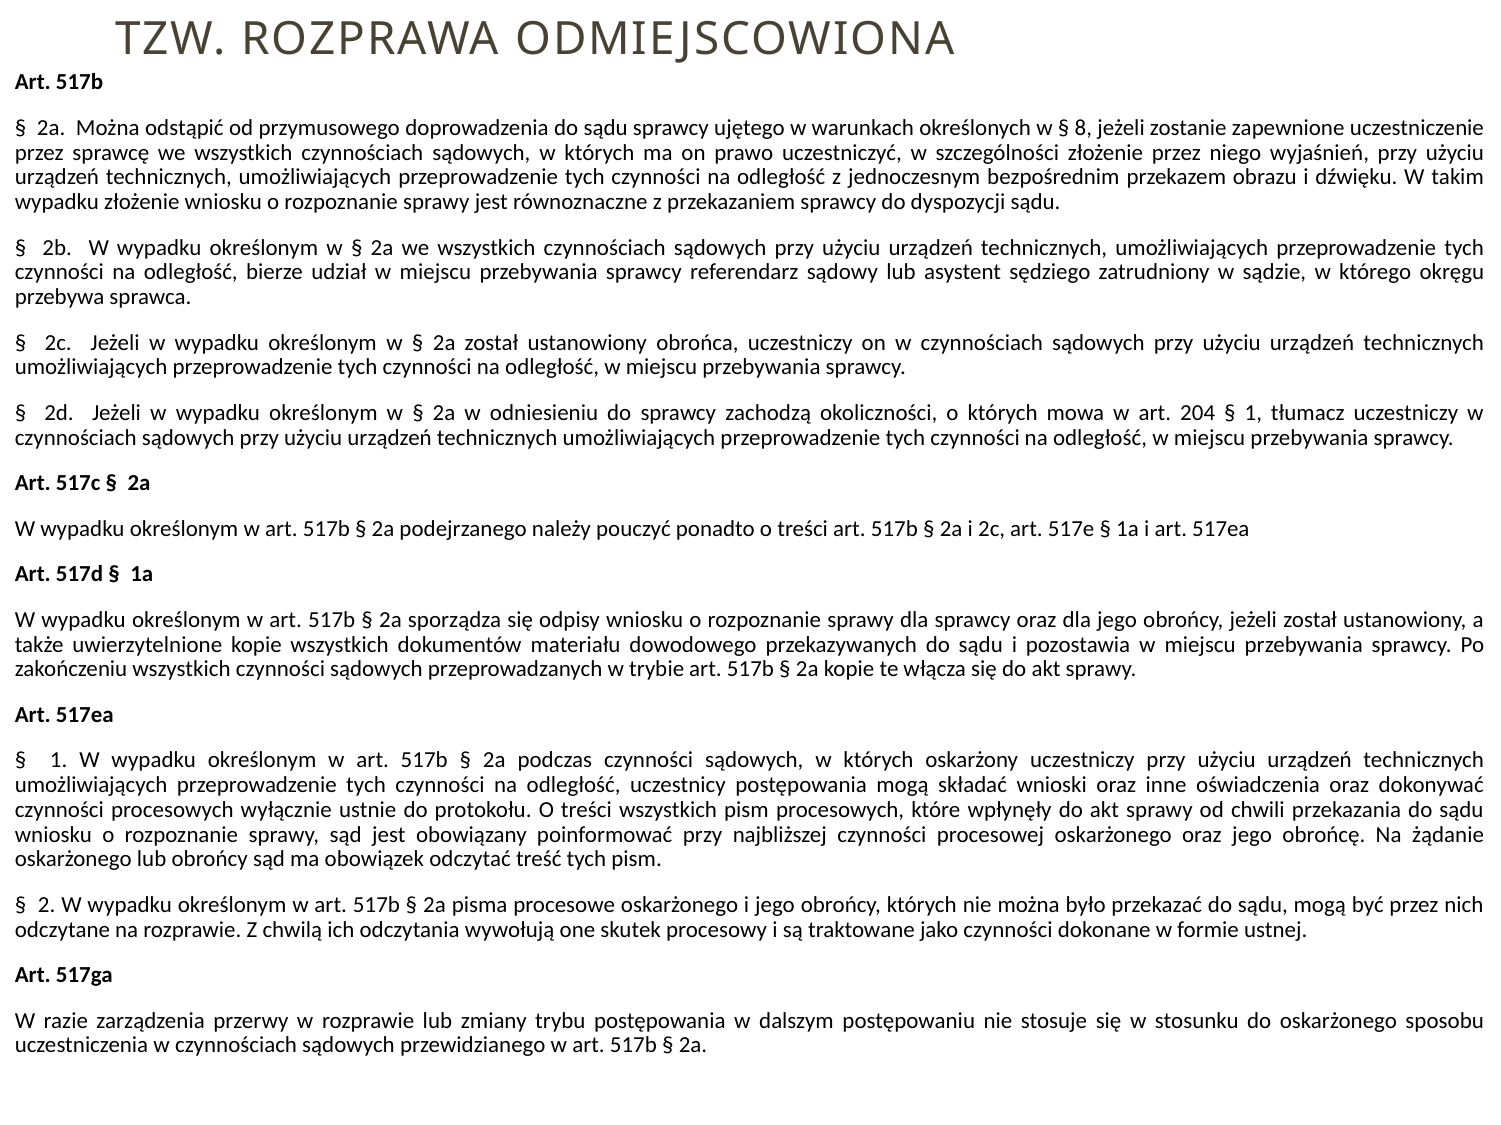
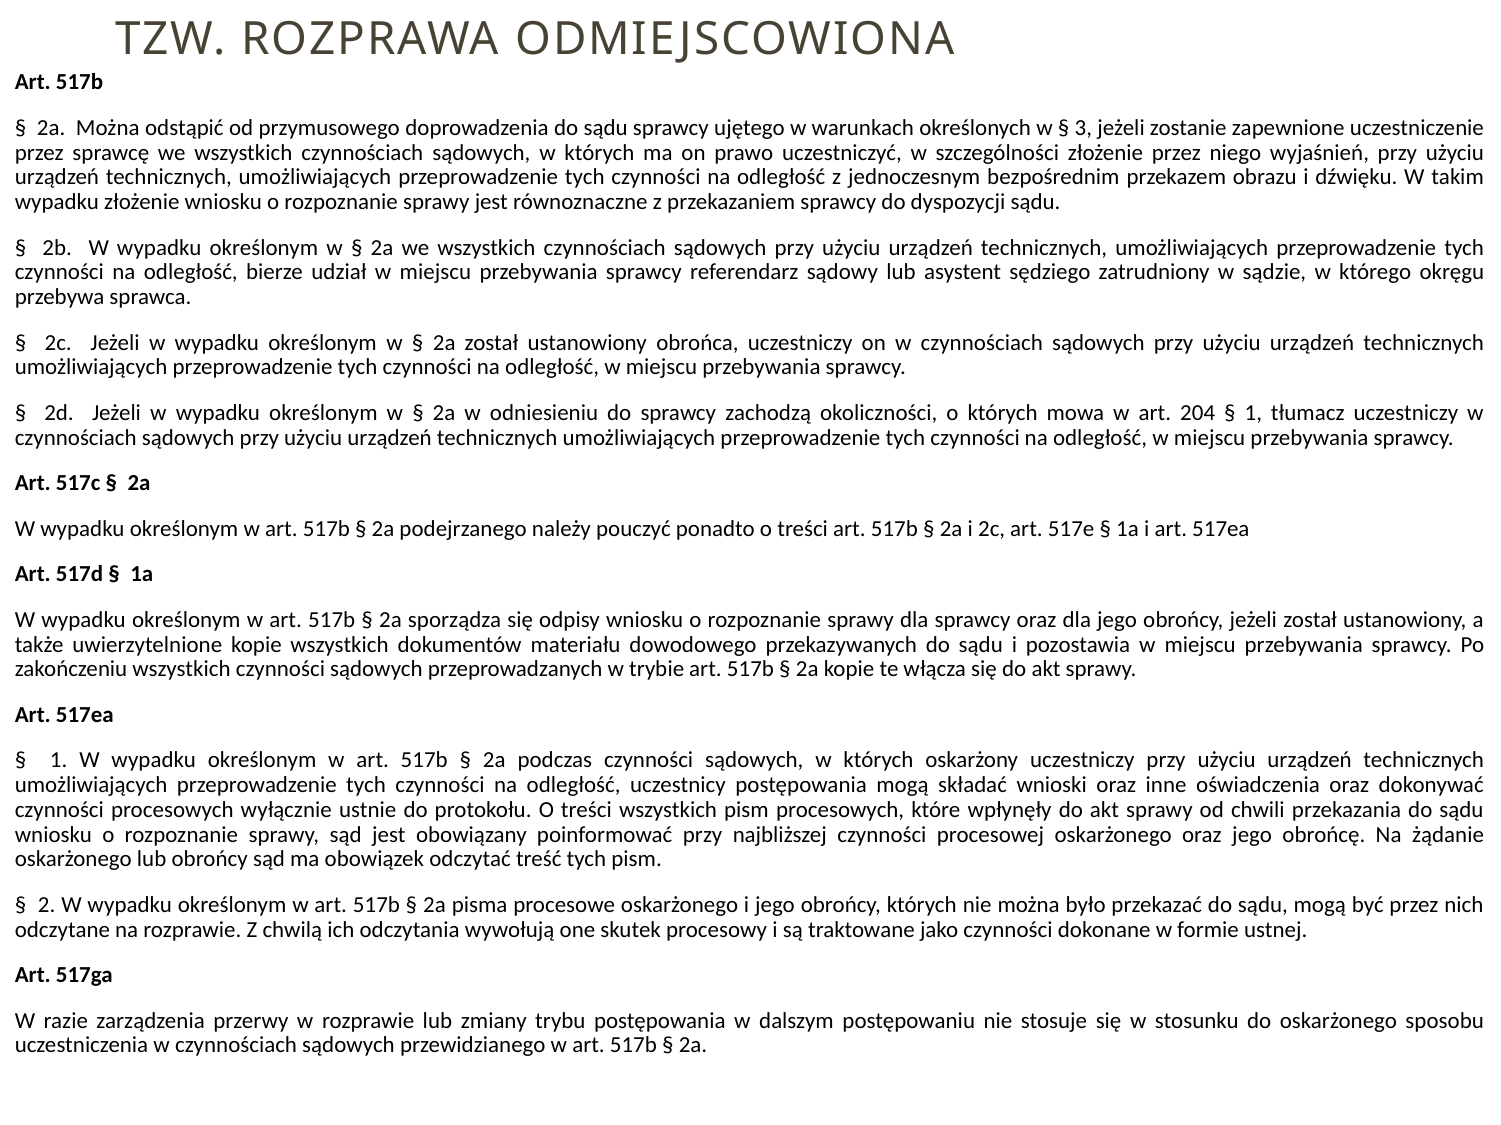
8: 8 -> 3 (1083, 128)
